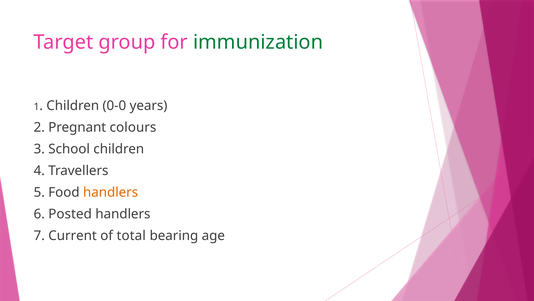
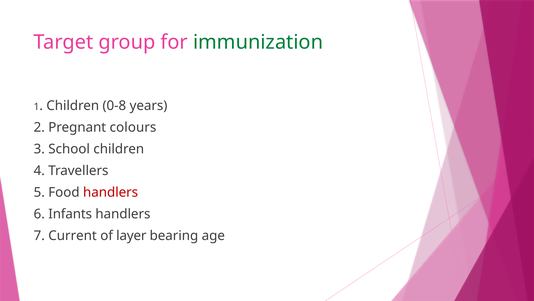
0-0: 0-0 -> 0-8 (114, 106)
handlers colour: orange -> red (111, 192)
Posted: Posted -> Infants (70, 214)
total: total -> layer (131, 235)
